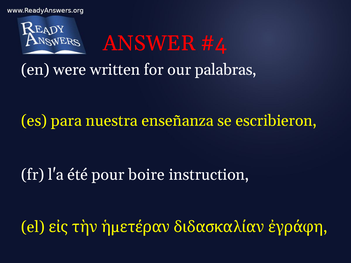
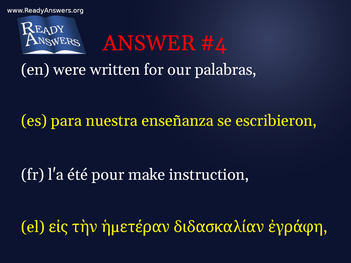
boire: boire -> make (147, 175)
